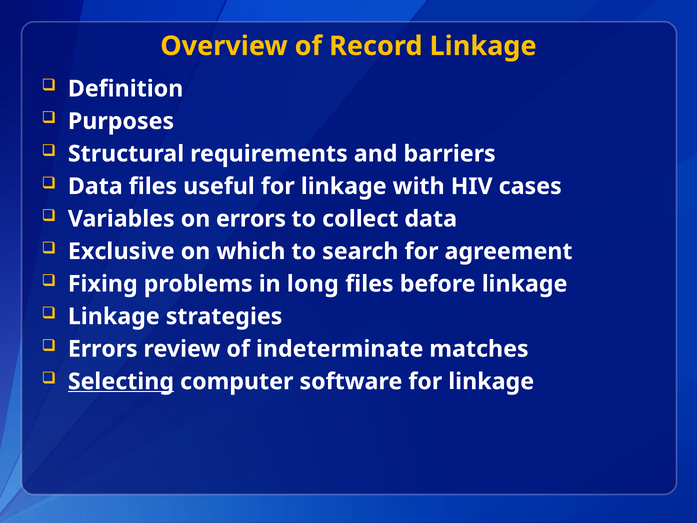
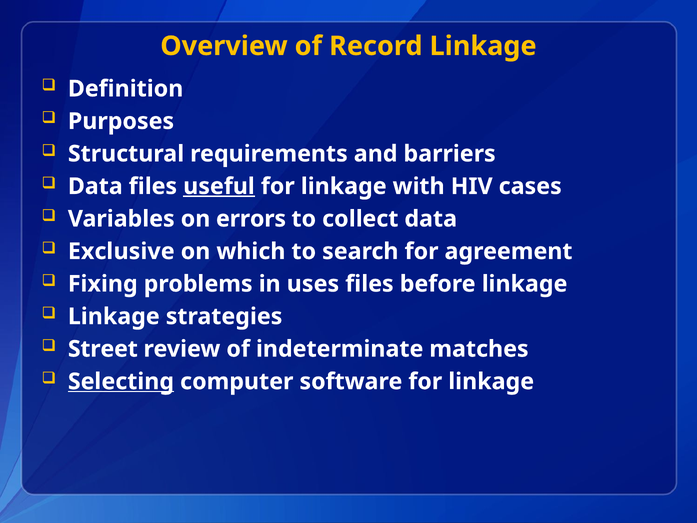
useful underline: none -> present (219, 186)
long: long -> uses (313, 284)
Errors: Errors -> Street (103, 349)
